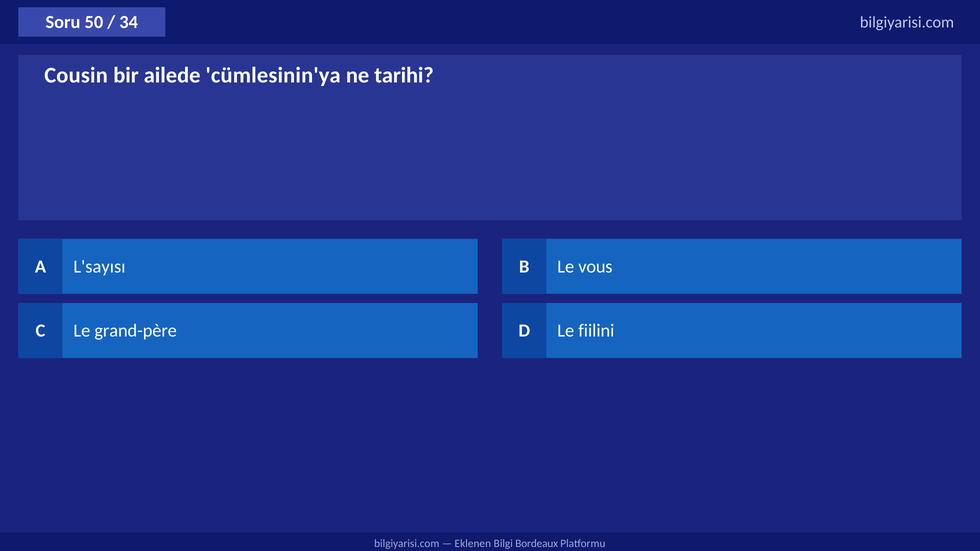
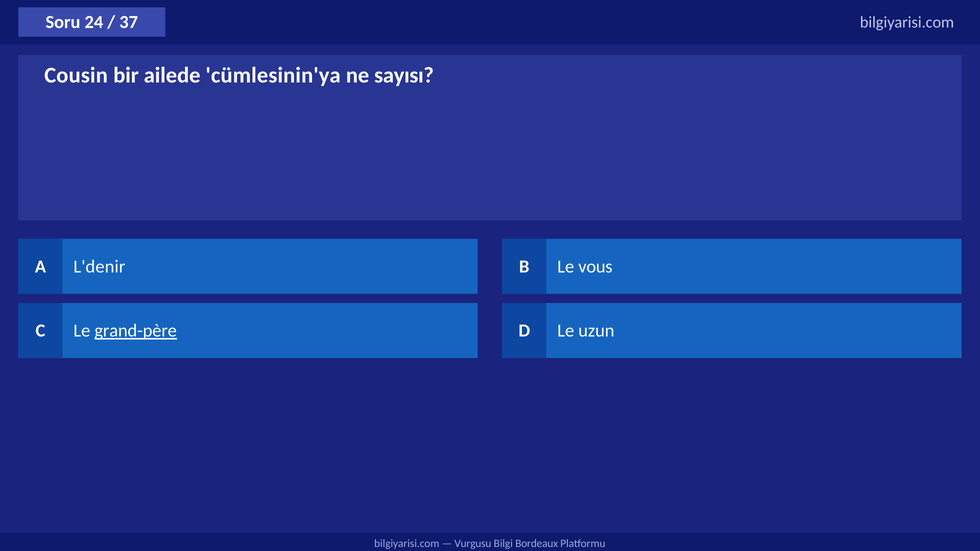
50: 50 -> 24 (94, 22)
34: 34 -> 37 (129, 22)
tarihi: tarihi -> sayısı (404, 75)
L'sayısı: L'sayısı -> L'denir (99, 267)
grand-père underline: none -> present (136, 331)
fiilini: fiilini -> uzun (596, 331)
Eklenen: Eklenen -> Vurgusu (473, 544)
